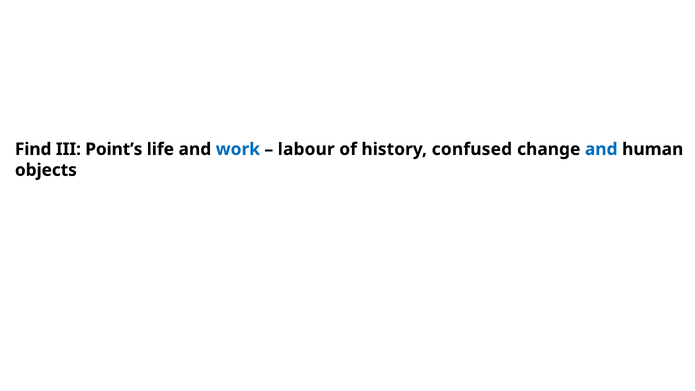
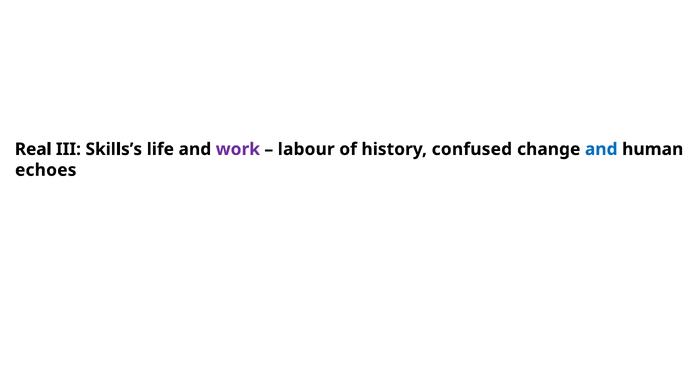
Find: Find -> Real (33, 149)
Point’s: Point’s -> Skills’s (114, 149)
work colour: blue -> purple (238, 149)
objects: objects -> echoes (46, 170)
